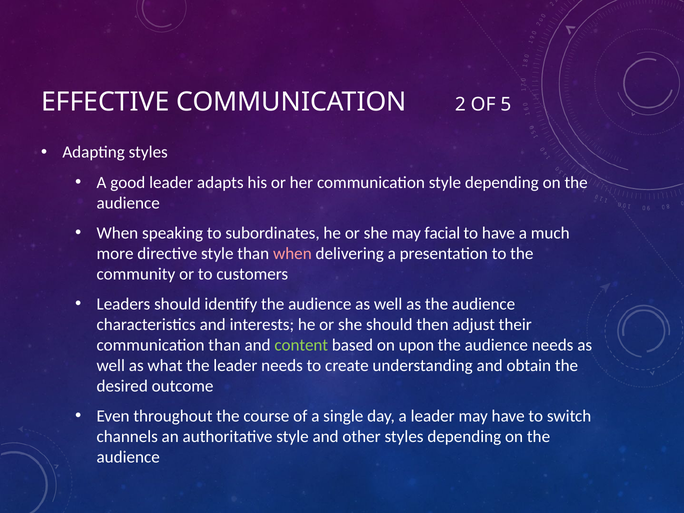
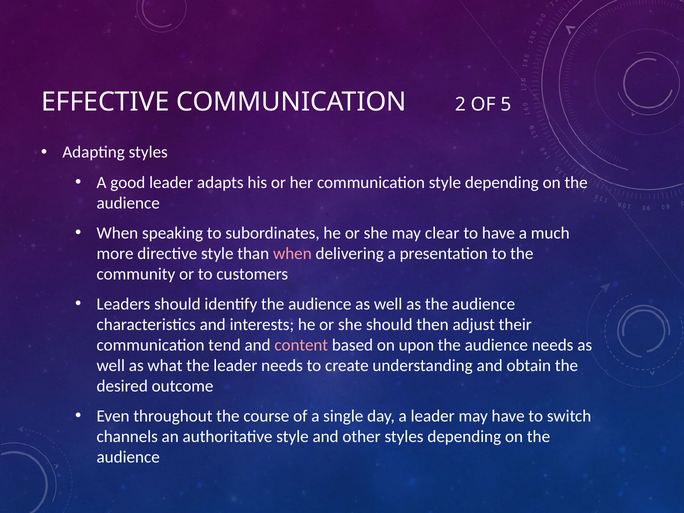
facial: facial -> clear (442, 233)
communication than: than -> tend (224, 345)
content colour: light green -> pink (301, 345)
